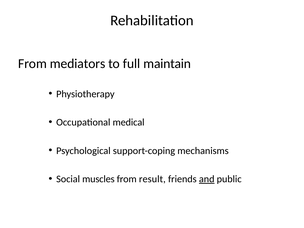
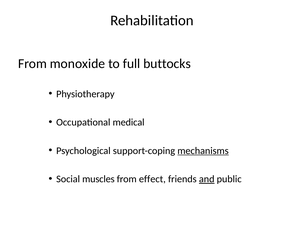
mediators: mediators -> monoxide (78, 64)
maintain: maintain -> buttocks (167, 64)
mechanisms underline: none -> present (203, 151)
result: result -> effect (152, 179)
